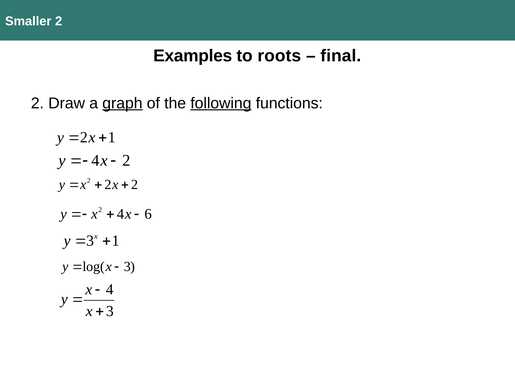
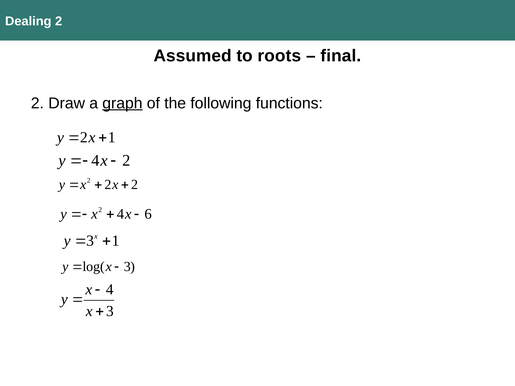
Smaller: Smaller -> Dealing (28, 21)
Examples: Examples -> Assumed (193, 56)
following underline: present -> none (221, 103)
